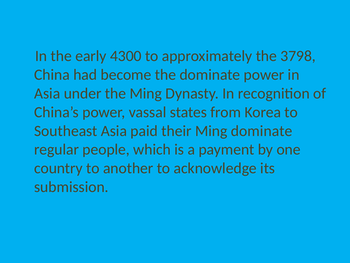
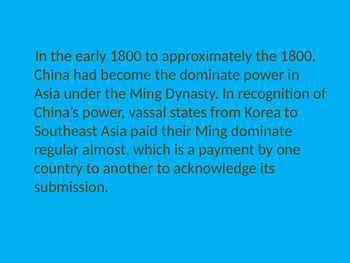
early 4300: 4300 -> 1800 (126, 56)
the 3798: 3798 -> 1800 (298, 56)
people: people -> almost (106, 149)
